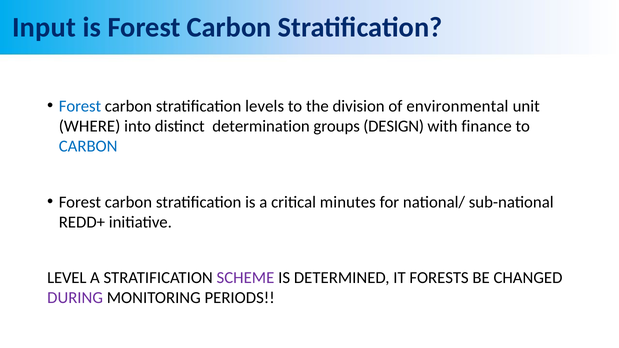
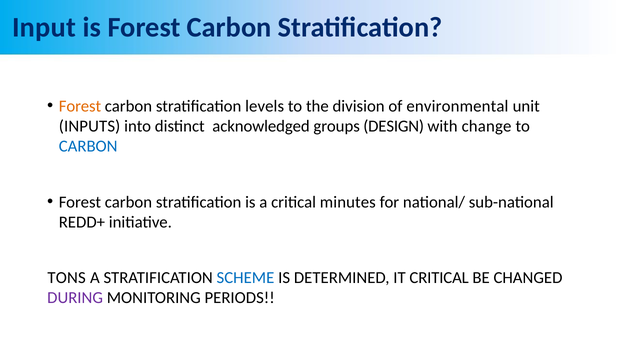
Forest colour: blue -> orange (80, 106)
WHERE: WHERE -> INPUTS (90, 126)
determination: determination -> acknowledged (261, 126)
finance: finance -> change (487, 126)
LEVEL: LEVEL -> TONS (67, 278)
SCHEME colour: purple -> blue (245, 278)
IT FORESTS: FORESTS -> CRITICAL (439, 278)
